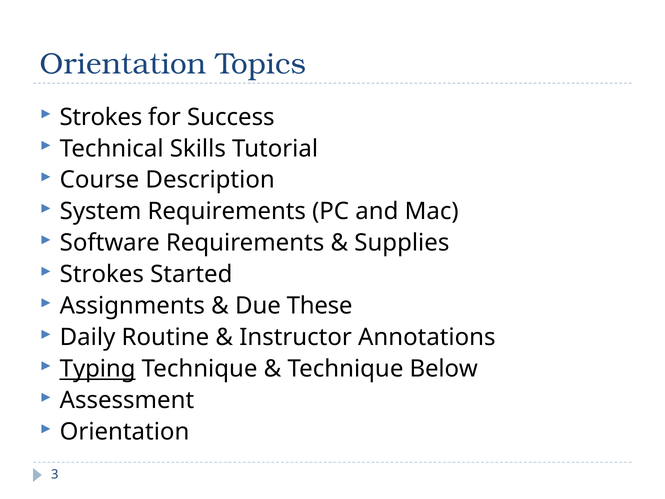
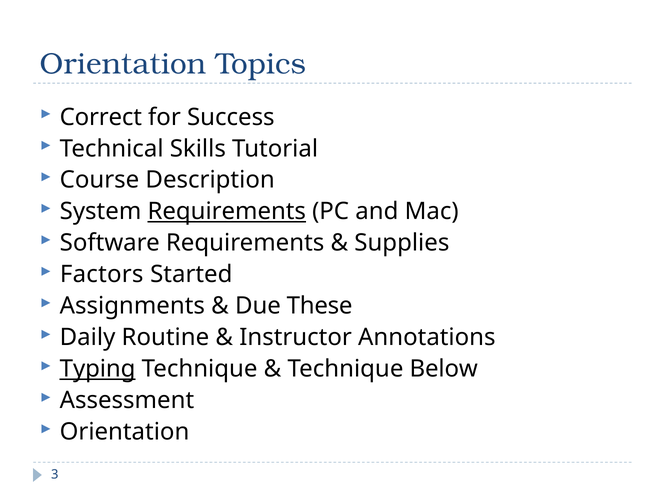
Strokes: Strokes -> Correct (101, 117)
Requirements underline: none -> present (227, 211)
Strokes: Strokes -> Factors (102, 274)
